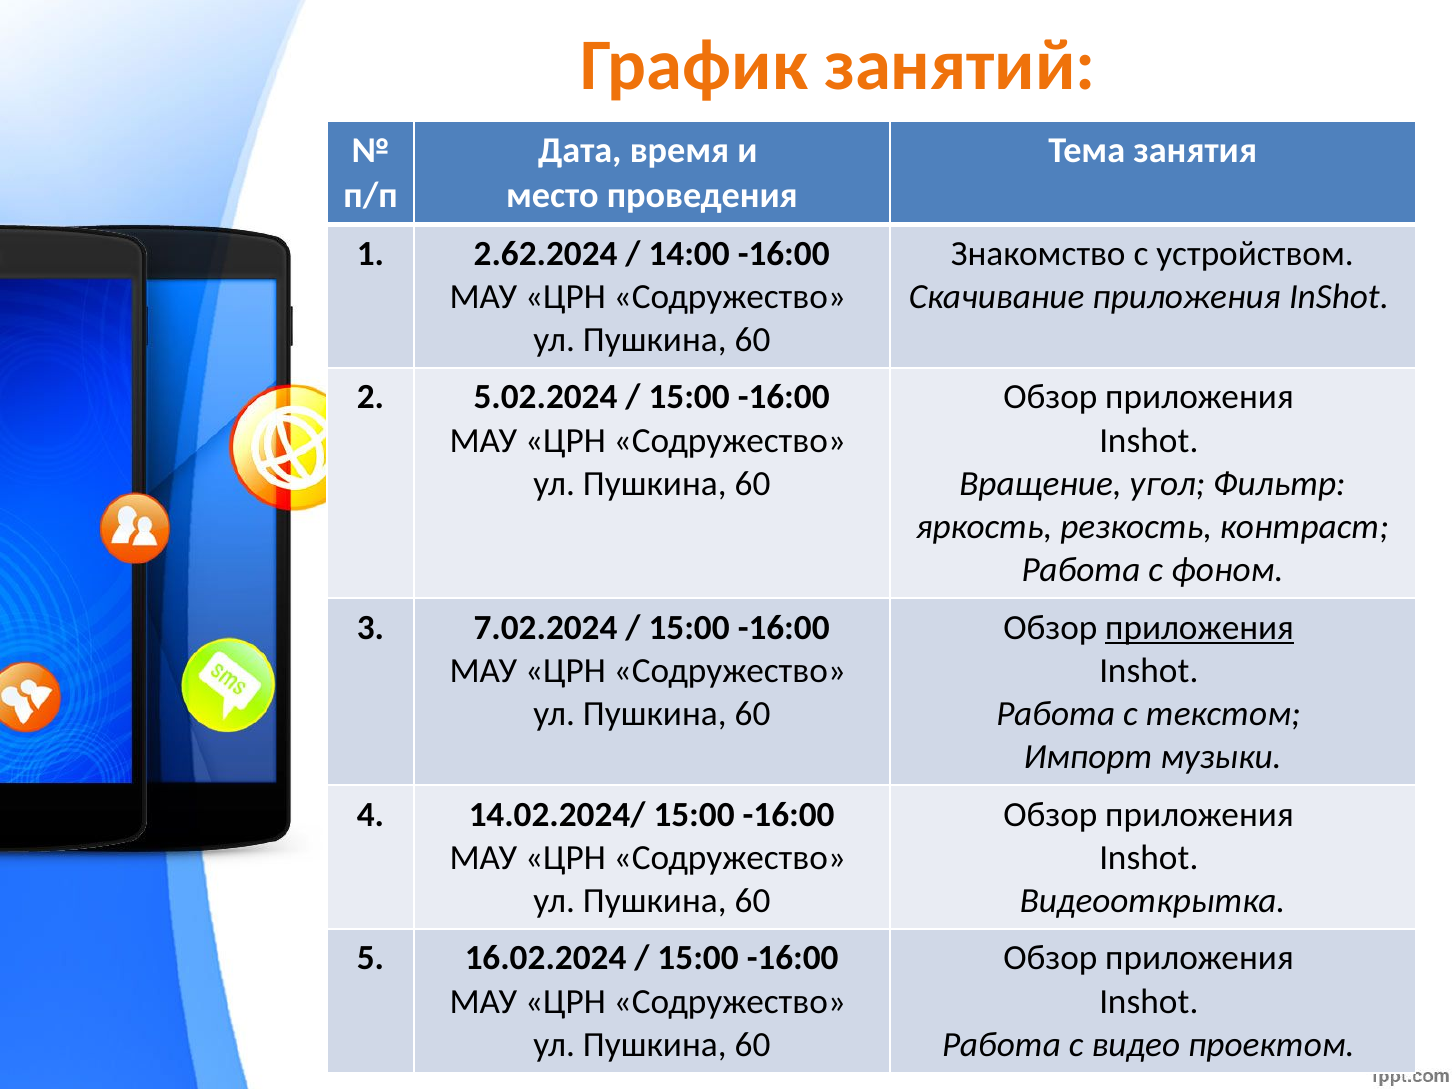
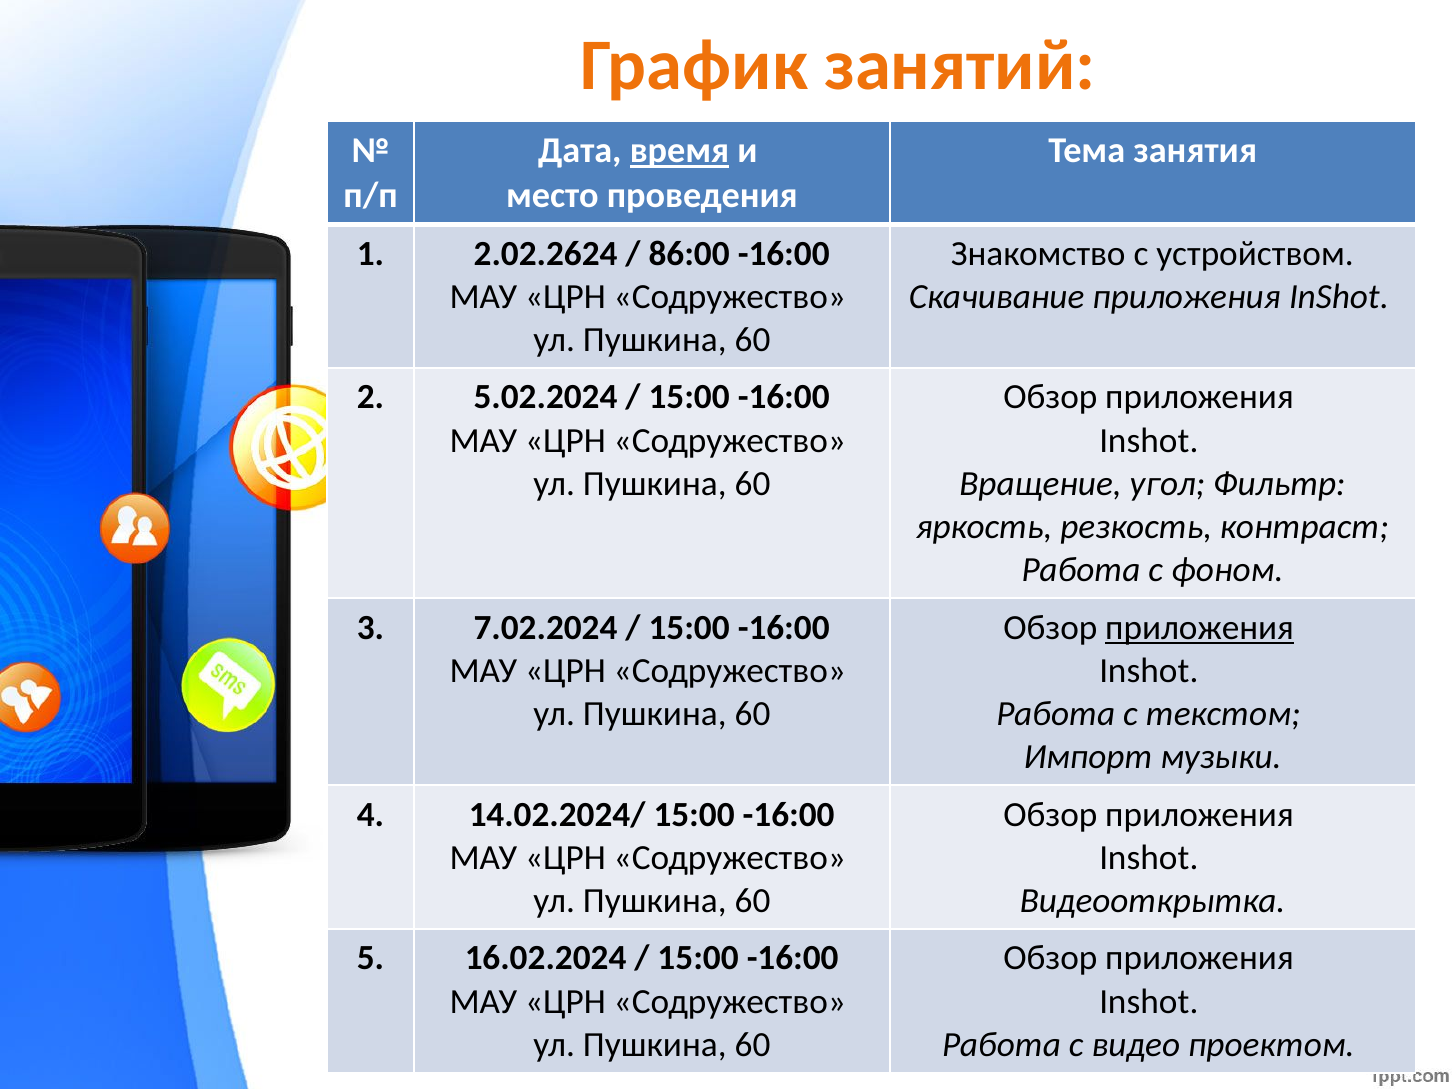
время underline: none -> present (679, 151)
2.62.2024: 2.62.2024 -> 2.02.2624 (546, 253)
14:00: 14:00 -> 86:00 (689, 253)
